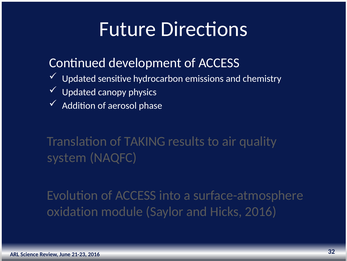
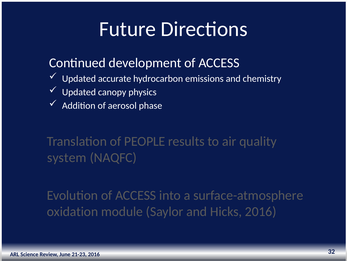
sensitive: sensitive -> accurate (115, 78)
TAKING: TAKING -> PEOPLE (145, 141)
